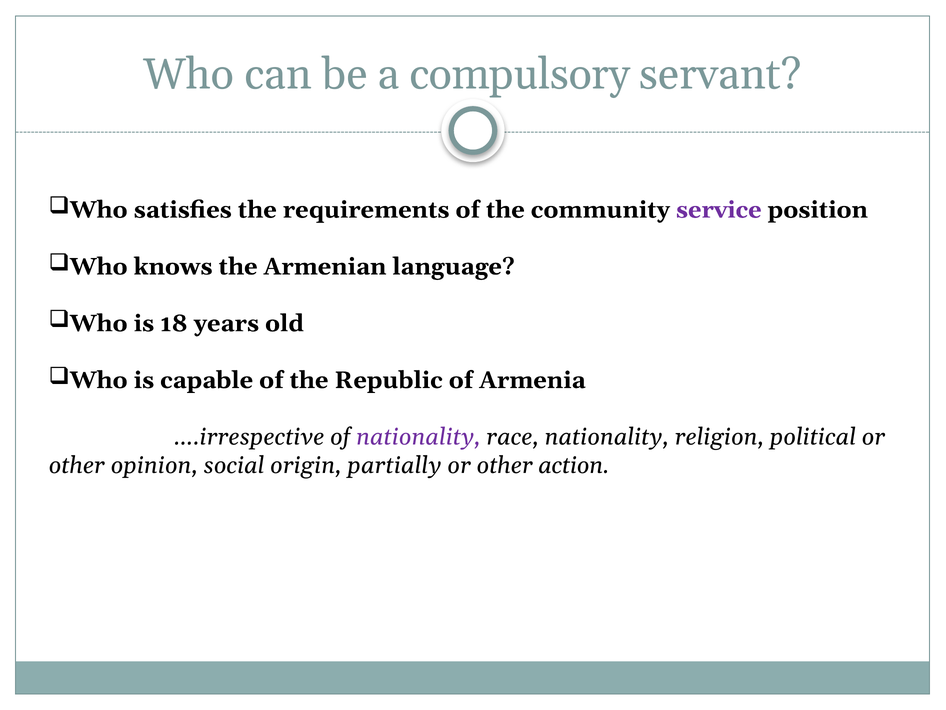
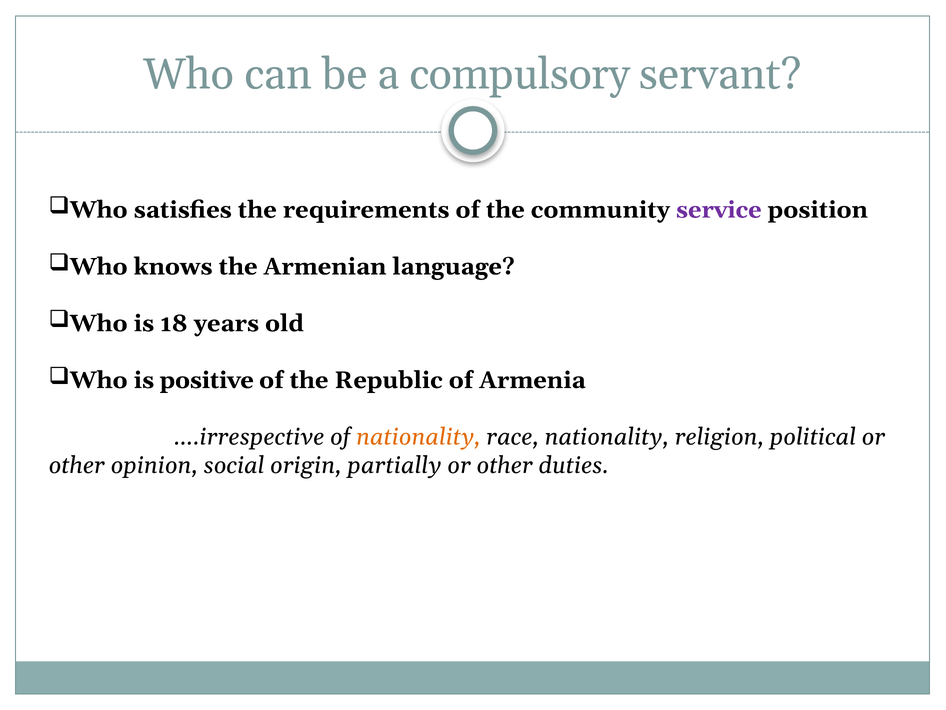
capable: capable -> positive (207, 380)
nationality colour: purple -> orange (418, 437)
action: action -> duties (574, 465)
